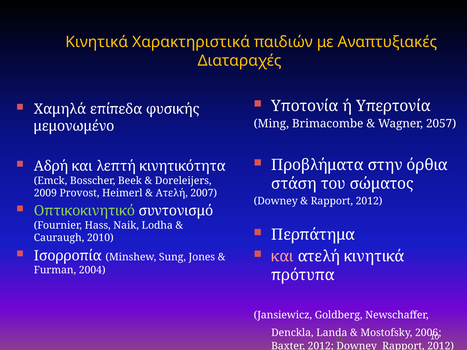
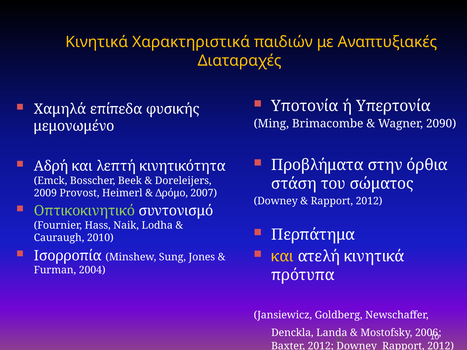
2057: 2057 -> 2090 (441, 124)
Ατελή: Ατελή -> Δρόμο (172, 193)
και colour: pink -> yellow (282, 257)
